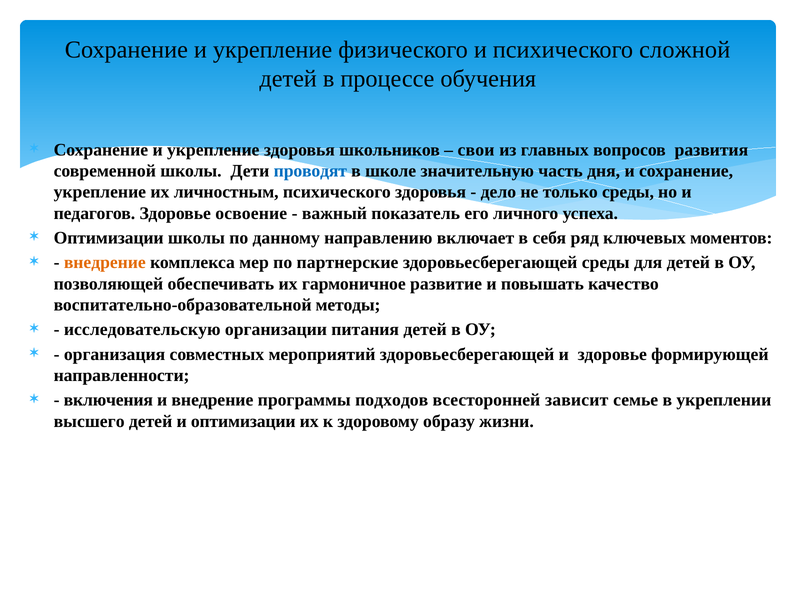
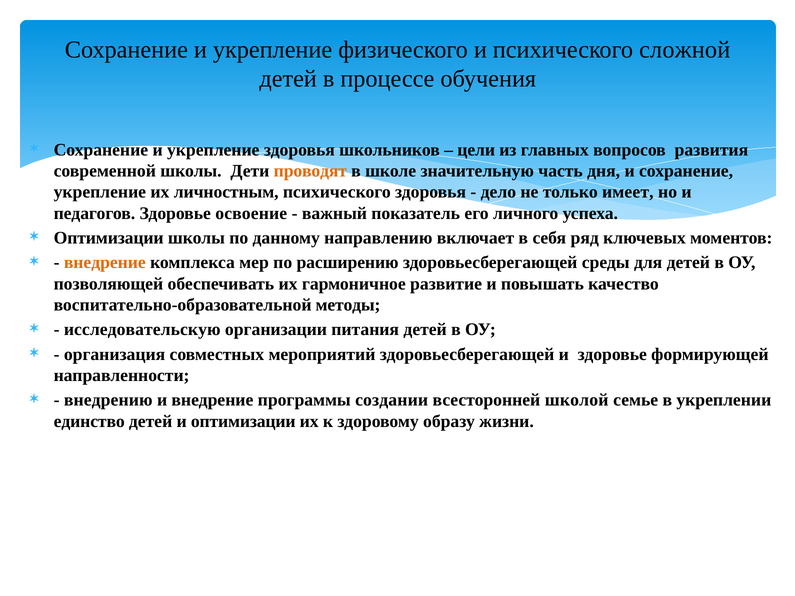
свои: свои -> цели (476, 150)
проводят colour: blue -> orange (310, 171)
только среды: среды -> имеет (628, 192)
партнерские: партнерские -> расширению (348, 263)
включения: включения -> внедрению (108, 400)
подходов: подходов -> создании (392, 400)
зависит: зависит -> школой (577, 400)
высшего: высшего -> единство (89, 421)
